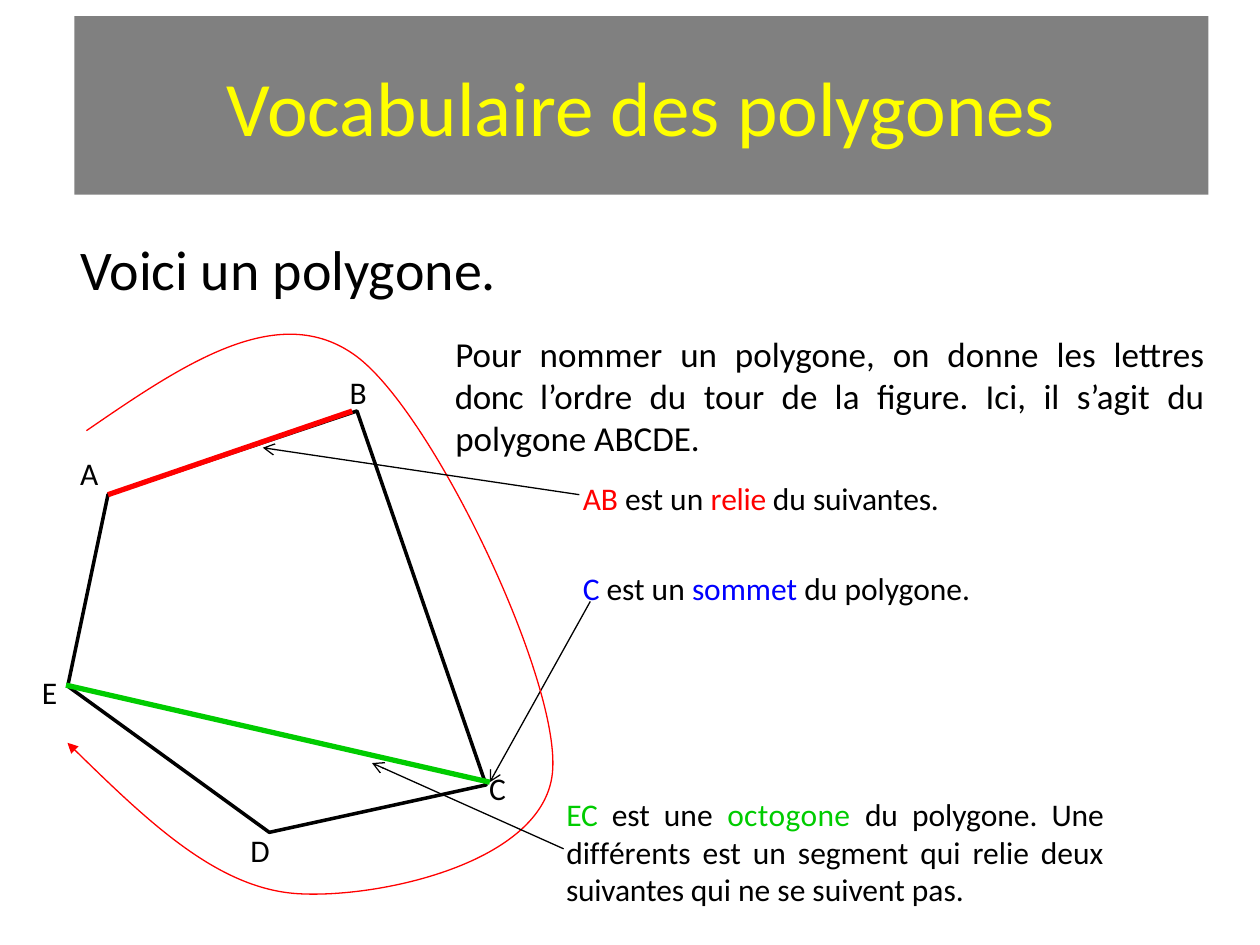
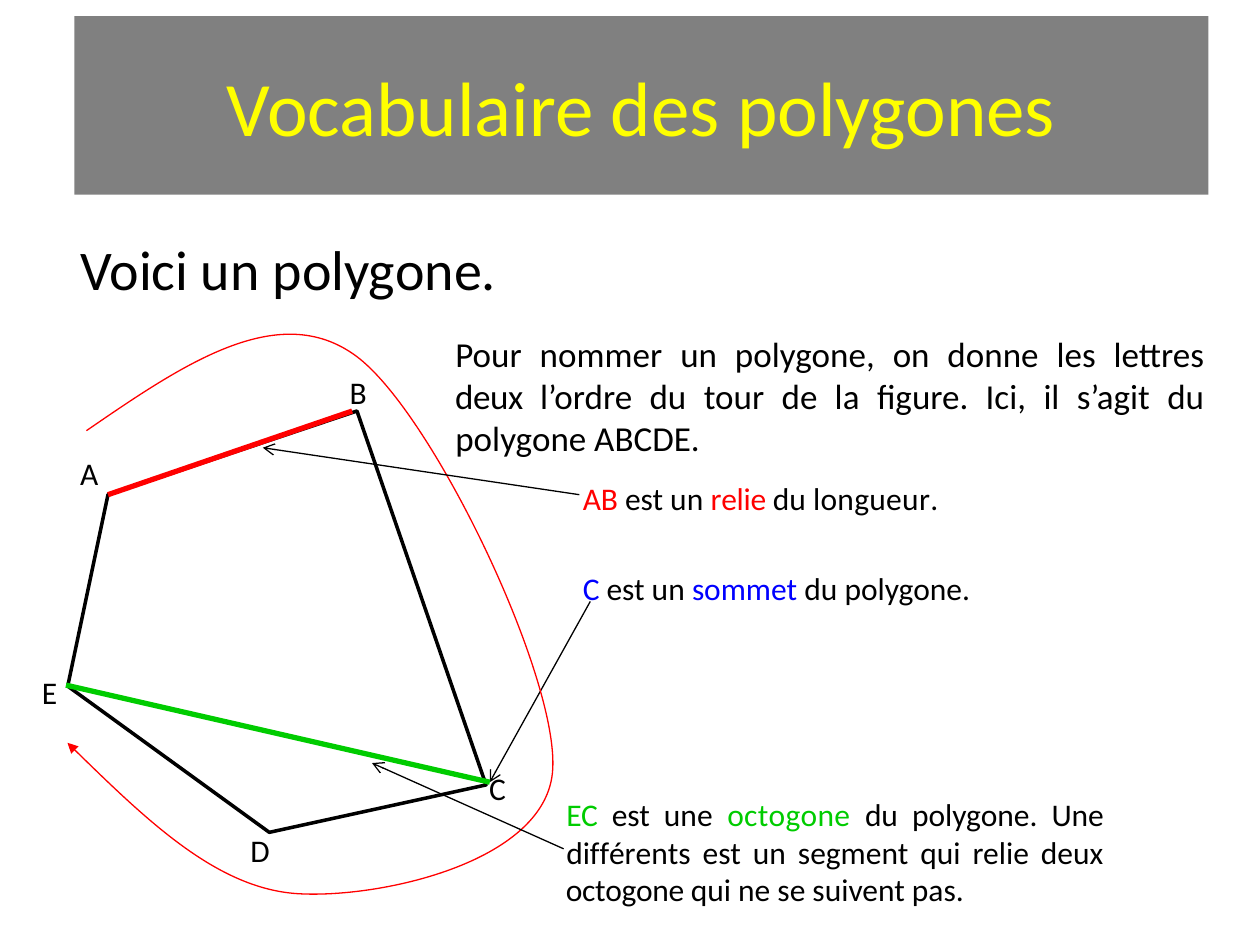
donc: donc -> deux (489, 398)
du suivantes: suivantes -> longueur (876, 500)
suivantes: suivantes -> octogone (625, 892)
